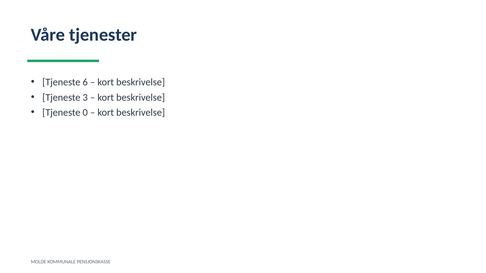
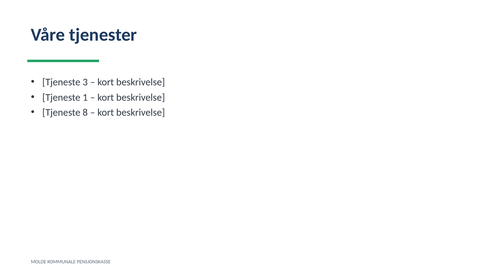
6: 6 -> 3 (85, 82)
3: 3 -> 1 (85, 98)
0: 0 -> 8 (85, 113)
